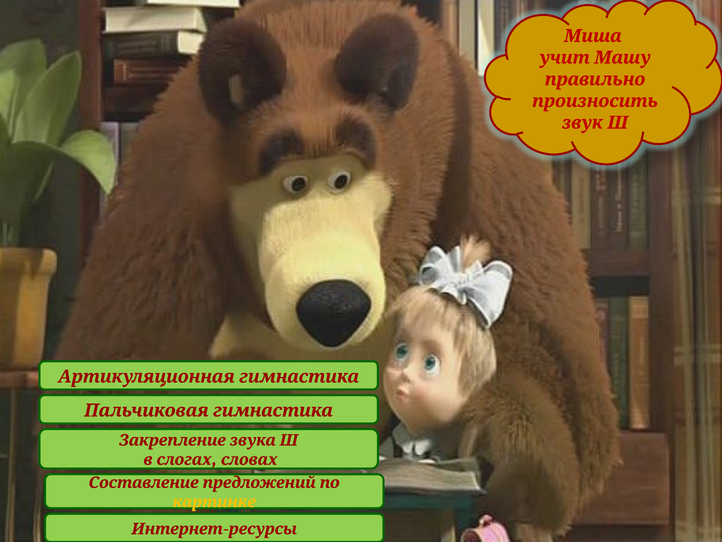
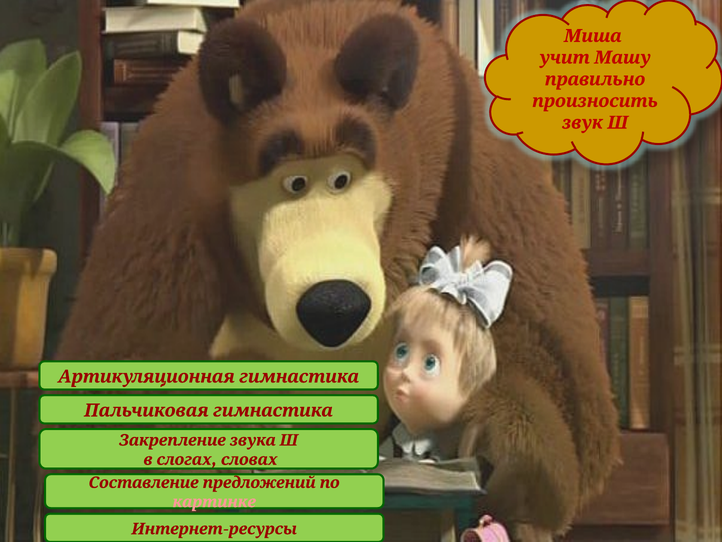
картинке colour: yellow -> pink (214, 501)
